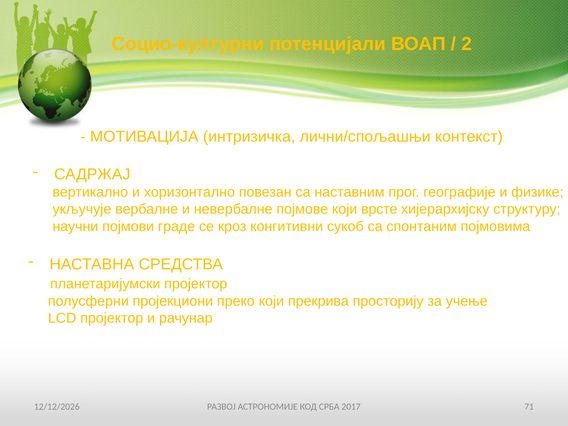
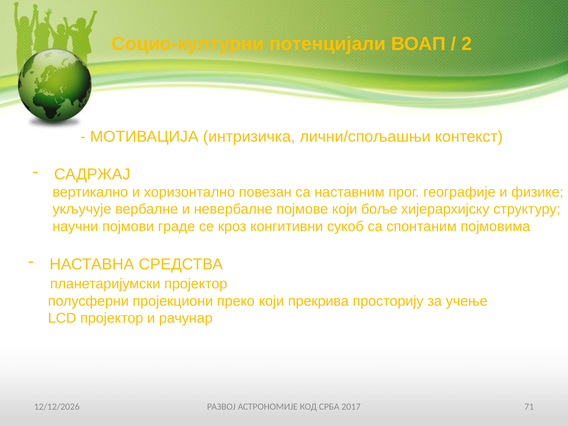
врсте: врсте -> боље (379, 209)
